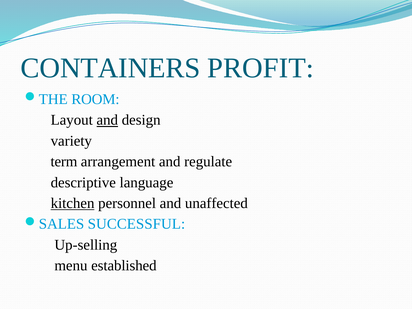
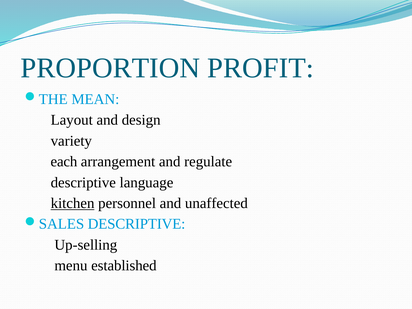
CONTAINERS: CONTAINERS -> PROPORTION (110, 68)
ROOM: ROOM -> MEAN (95, 99)
and underline: present -> none (107, 120)
term: term -> each (64, 162)
SUCCESSFUL: SUCCESSFUL -> DESCRIPTIVE (137, 224)
